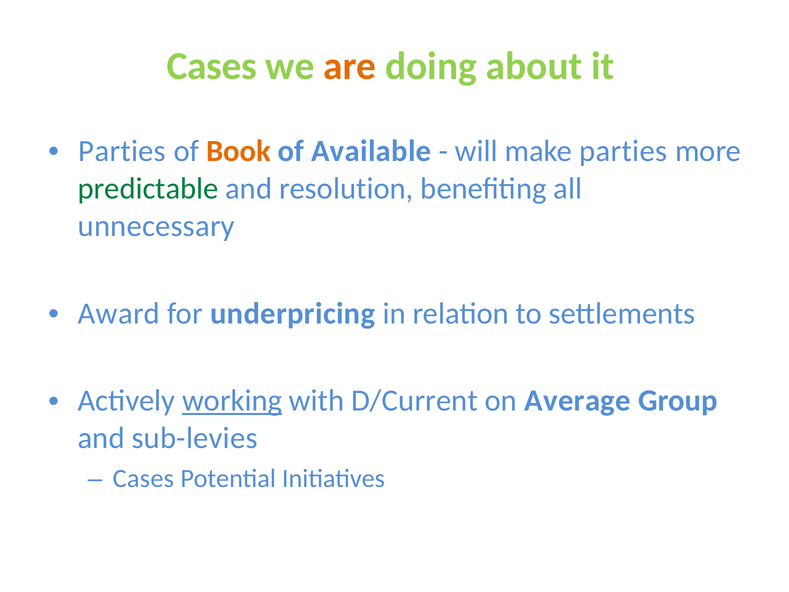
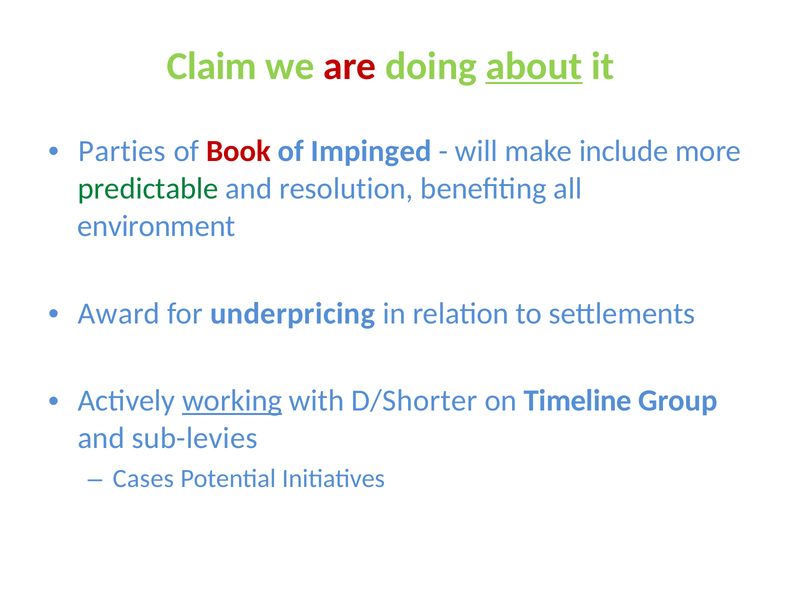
Cases: Cases -> Claim (212, 66)
are colour: orange -> red (350, 66)
about underline: none -> present (534, 66)
Book colour: orange -> red (239, 151)
Available: Available -> Impinged (371, 151)
make parties: parties -> include (624, 151)
unnecessary: unnecessary -> environment (157, 226)
D/Current: D/Current -> D/Shorter (414, 401)
Average: Average -> Timeline (578, 401)
